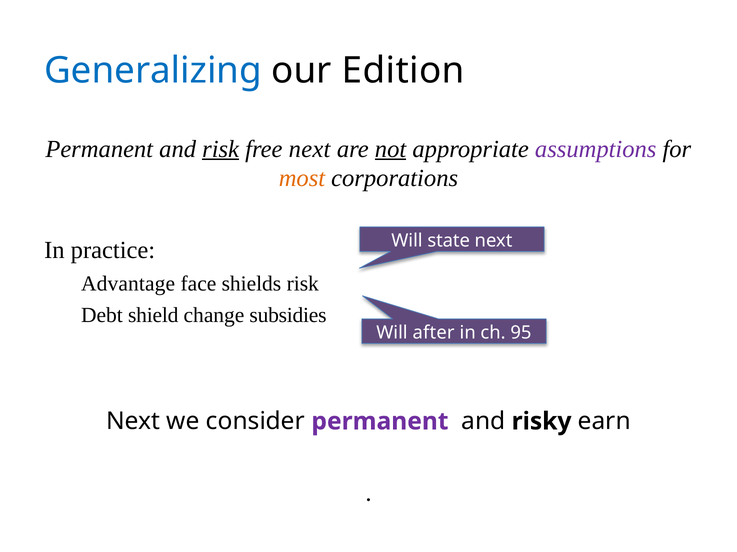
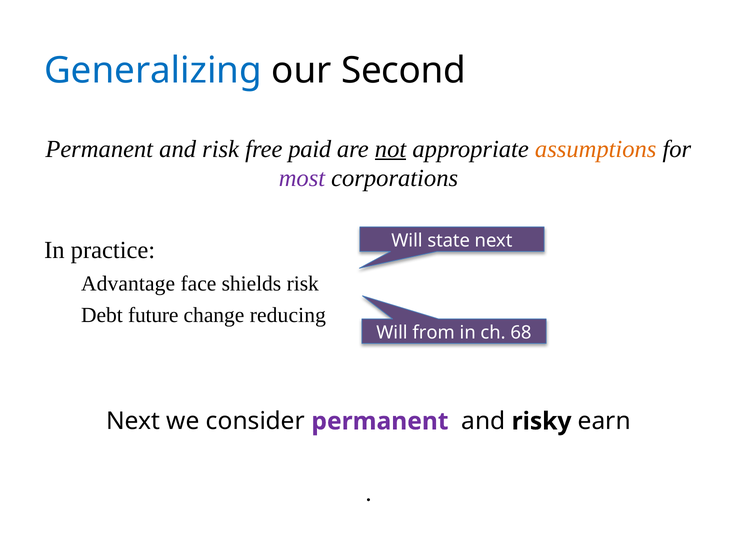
Edition: Edition -> Second (404, 71)
risk underline: present -> none (221, 149)
free next: next -> paid (310, 149)
assumptions colour: purple -> orange (596, 149)
most colour: orange -> purple (302, 179)
shield: shield -> future (153, 315)
subsidies: subsidies -> reducing (288, 315)
after: after -> from (434, 333)
95: 95 -> 68 (521, 333)
